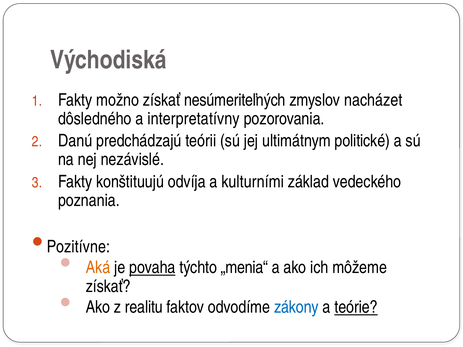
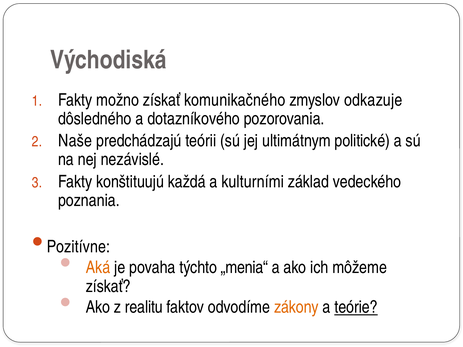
nesúmeriteľných: nesúmeriteľných -> komunikačného (235, 100)
nacházet: nacházet -> odkazuje (373, 100)
interpretatívny: interpretatívny -> dotazníkového (194, 119)
Danú: Danú -> Naše (75, 141)
odvíja: odvíja -> každá (187, 182)
povaha underline: present -> none (152, 268)
zákony colour: blue -> orange (296, 307)
